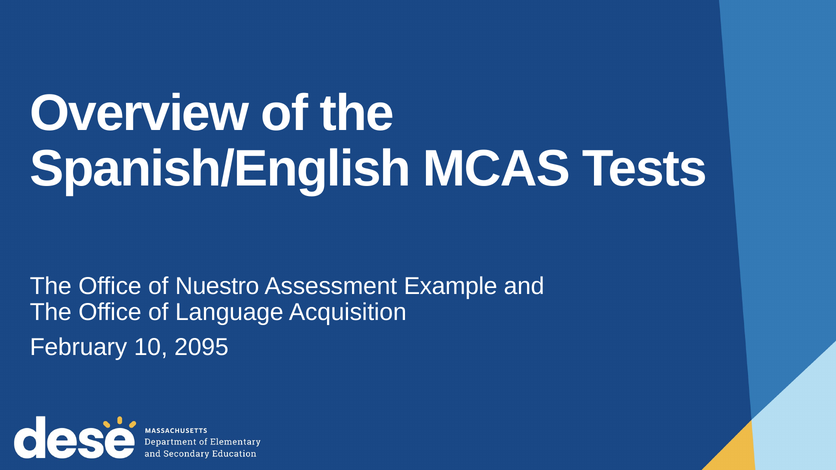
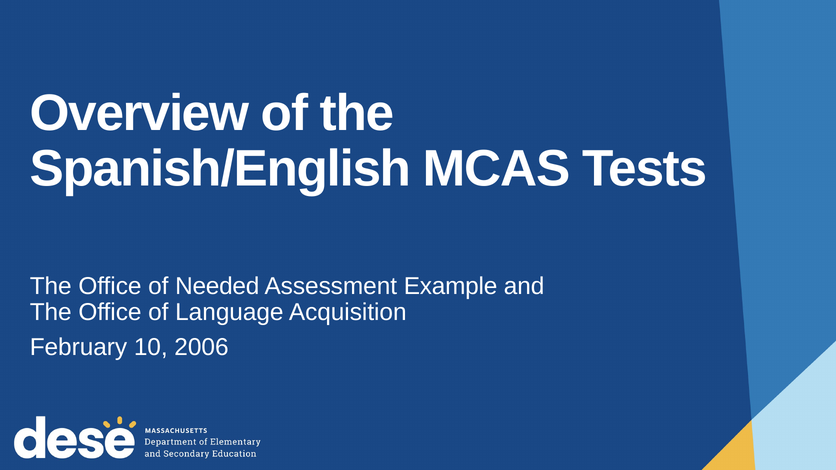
Nuestro: Nuestro -> Needed (217, 286)
2095: 2095 -> 2006 (201, 348)
